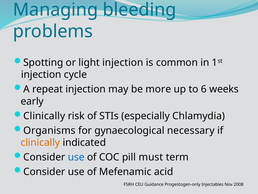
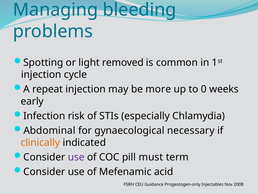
light injection: injection -> removed (123, 62)
6: 6 -> 0 (204, 89)
Clinically: Clinically -> Infection (44, 116)
Organisms: Organisms -> Abdominal (49, 130)
use colour: blue -> purple (76, 157)
